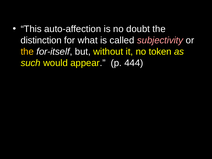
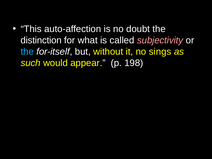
the colour: yellow -> light blue (27, 52)
token: token -> sings (160, 52)
444: 444 -> 198 (134, 63)
